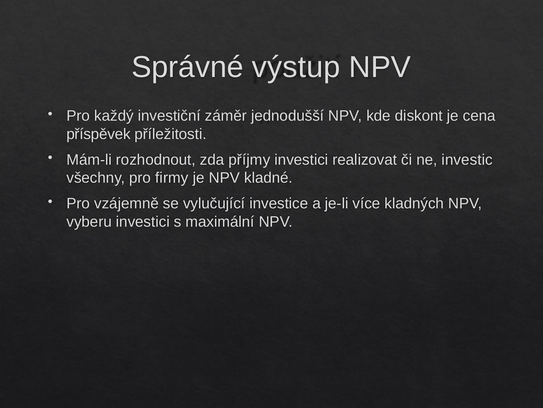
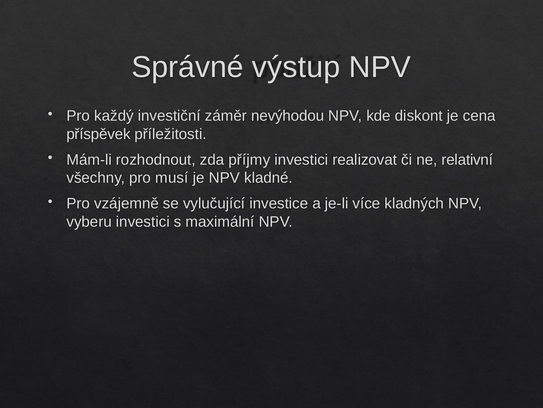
jednodušší: jednodušší -> nevýhodou (288, 116)
investic: investic -> relativní (467, 159)
firmy: firmy -> musí (172, 178)
